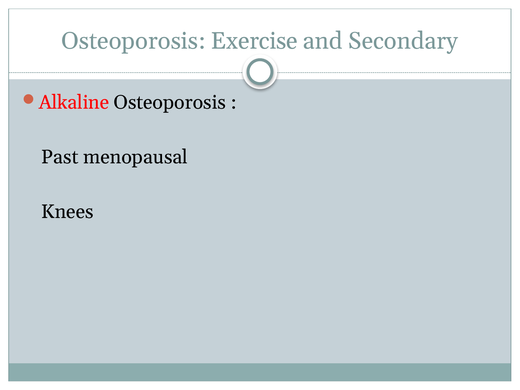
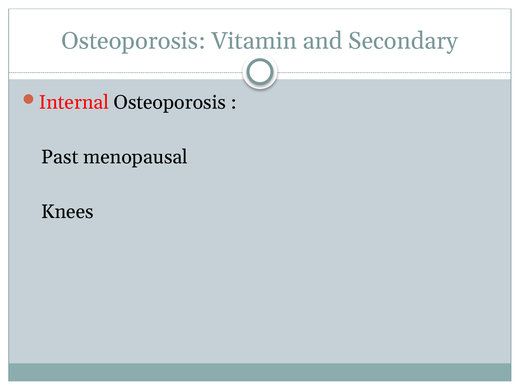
Exercise: Exercise -> Vitamin (254, 41)
Alkaline: Alkaline -> Internal (74, 102)
